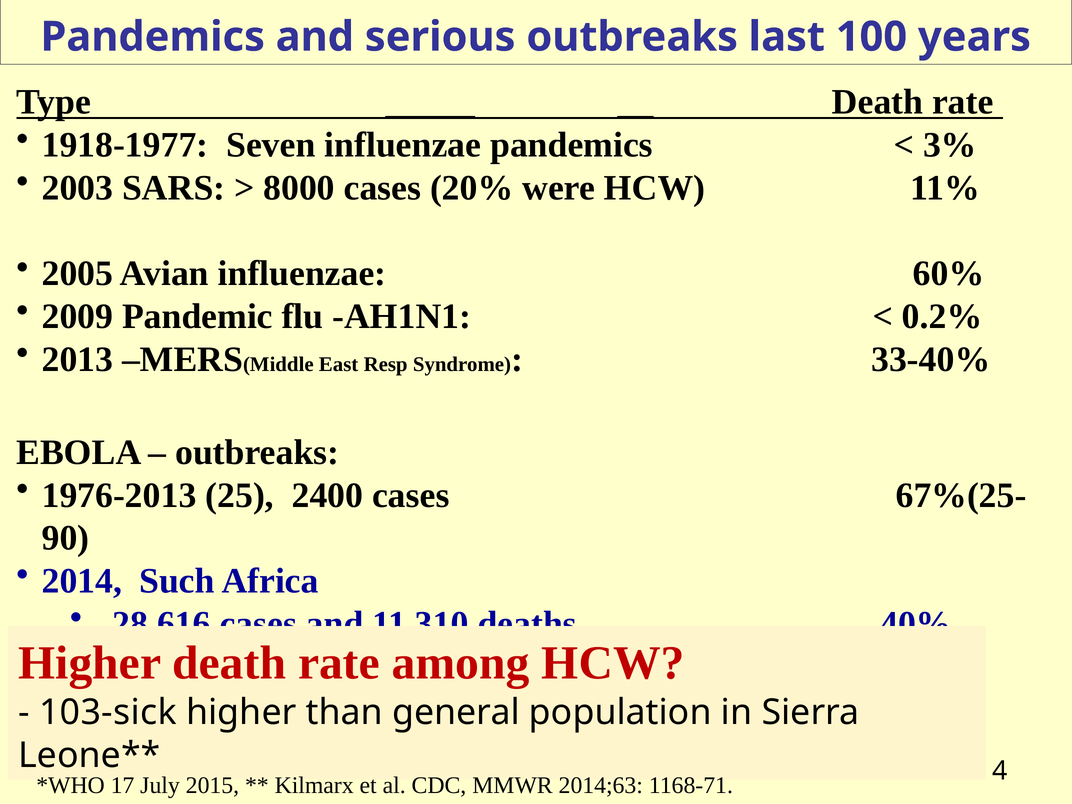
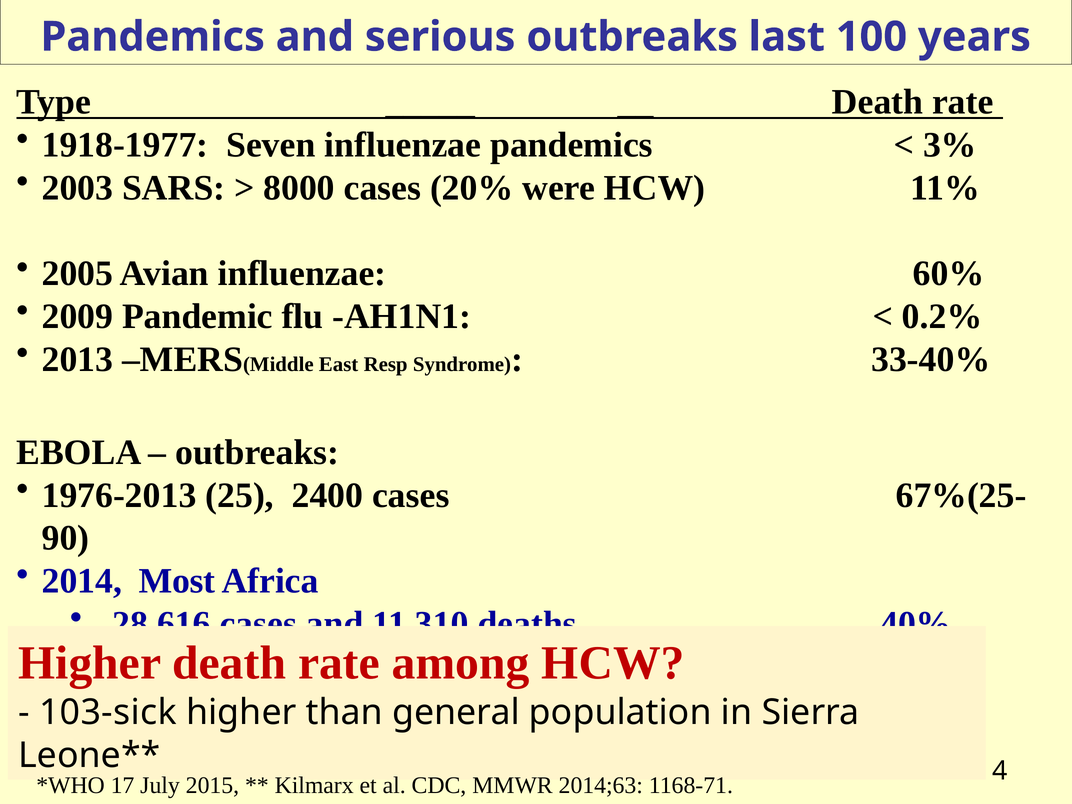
Such: Such -> Most (177, 581)
